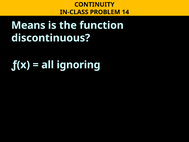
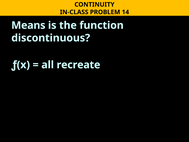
ignoring: ignoring -> recreate (78, 65)
